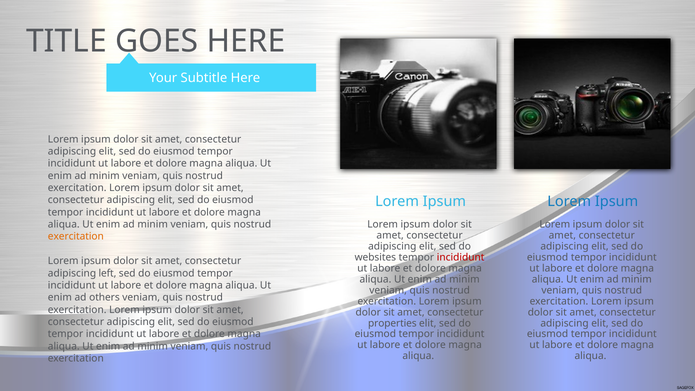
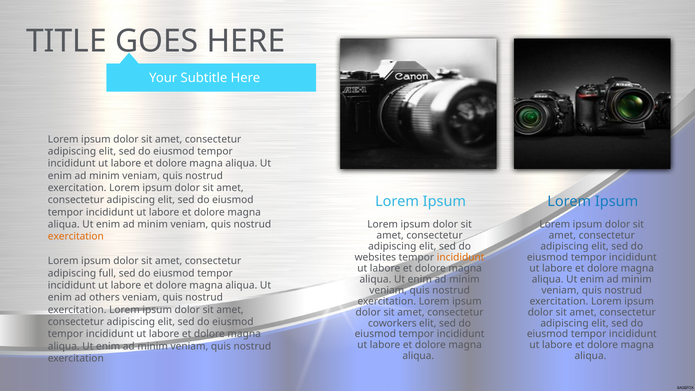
incididunt colour: red -> orange (461, 257)
left: left -> full (107, 273)
properties: properties -> coworkers (392, 323)
